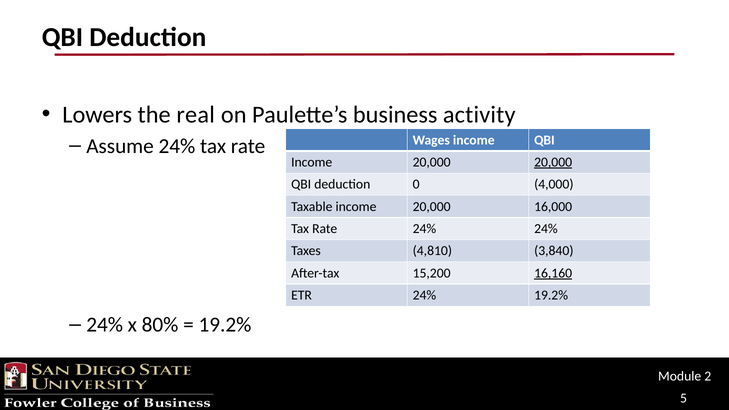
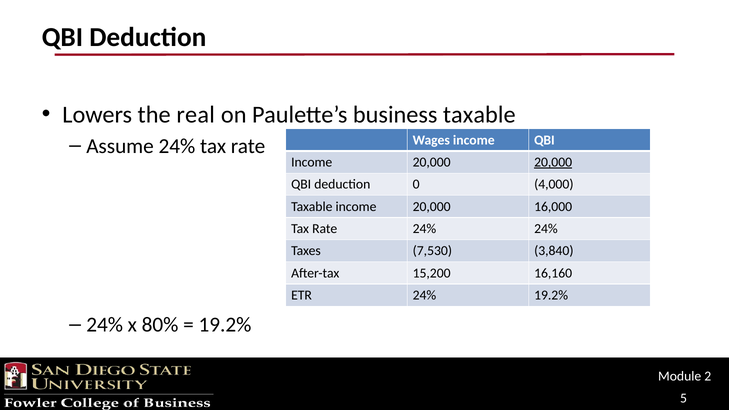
business activity: activity -> taxable (479, 115)
4,810: 4,810 -> 7,530 (432, 251)
16,160 underline: present -> none (553, 273)
